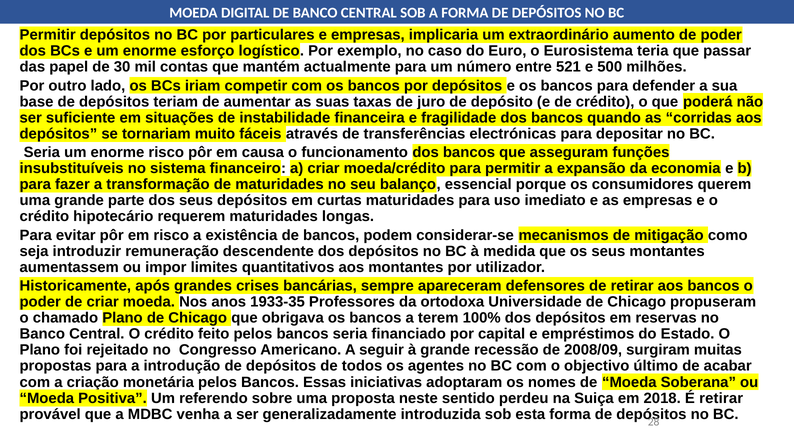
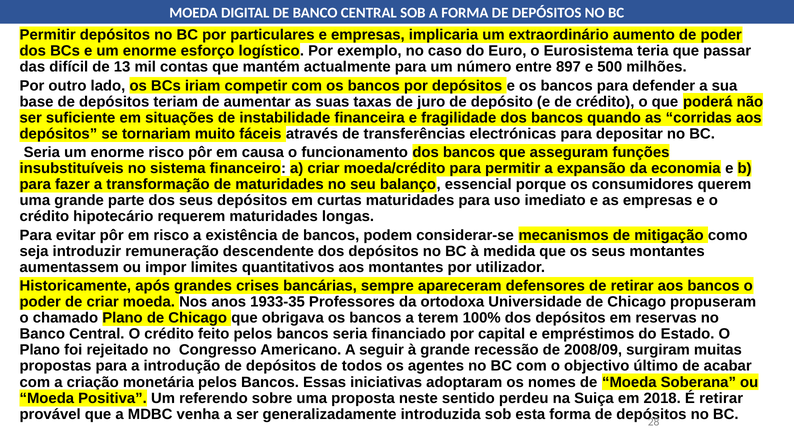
papel: papel -> difícil (69, 67)
30: 30 -> 13 (122, 67)
521: 521 -> 897 (568, 67)
